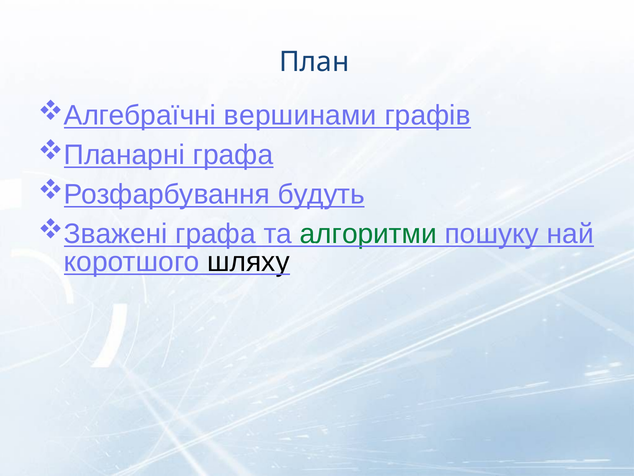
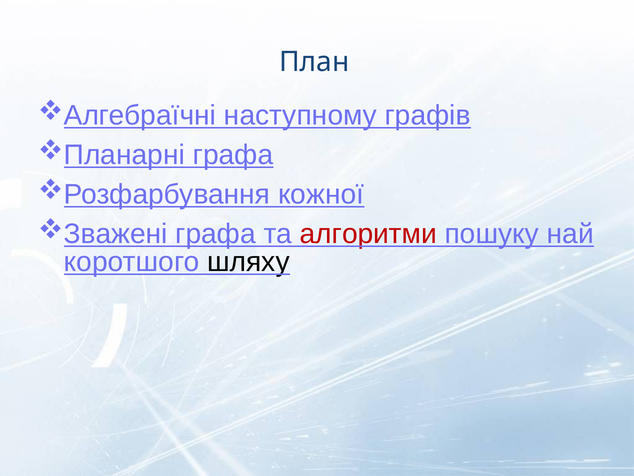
вершинами: вершинами -> наступному (300, 115)
будуть: будуть -> кожної (321, 194)
алгоритми colour: green -> red (368, 234)
